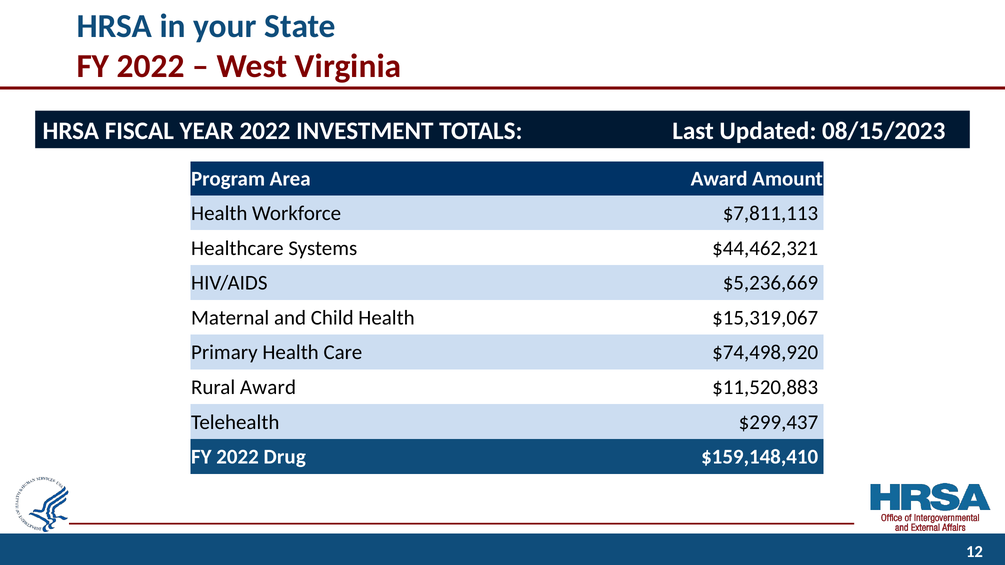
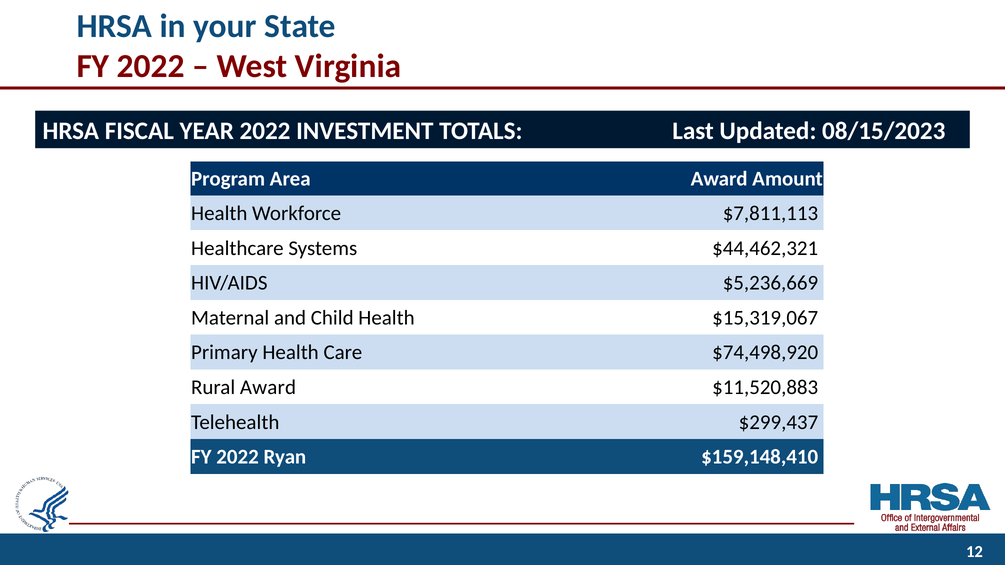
Drug: Drug -> Ryan (285, 457)
